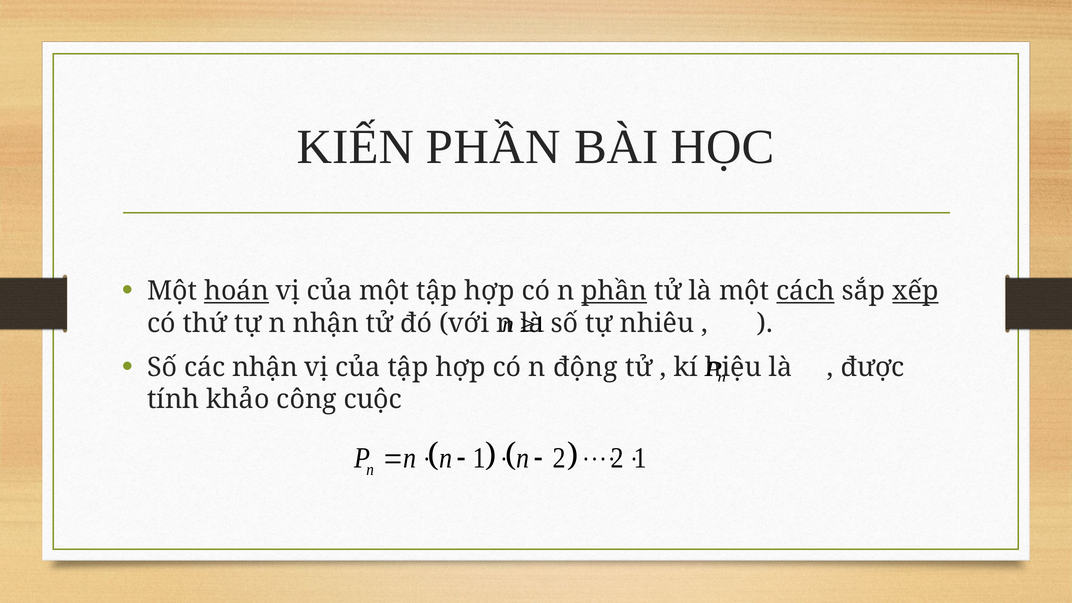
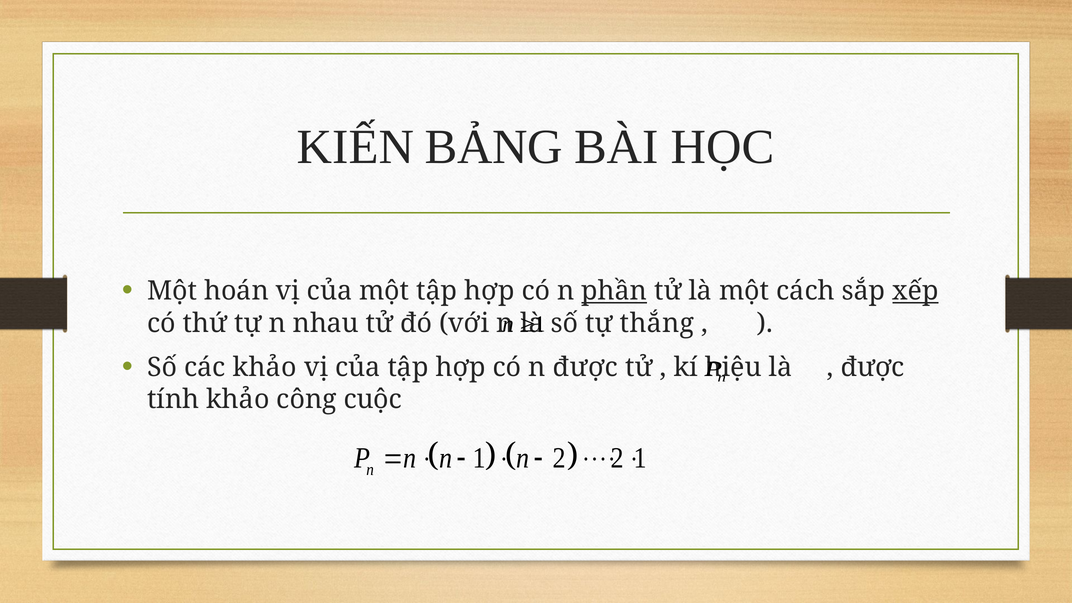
KIẾN PHẦN: PHẦN -> BẢNG (494, 147)
hoán underline: present -> none (236, 291)
cách underline: present -> none (806, 291)
n nhận: nhận -> nhau (326, 323)
nhiêu: nhiêu -> thắng (657, 323)
các nhận: nhận -> khảo (265, 367)
n động: động -> được (585, 367)
